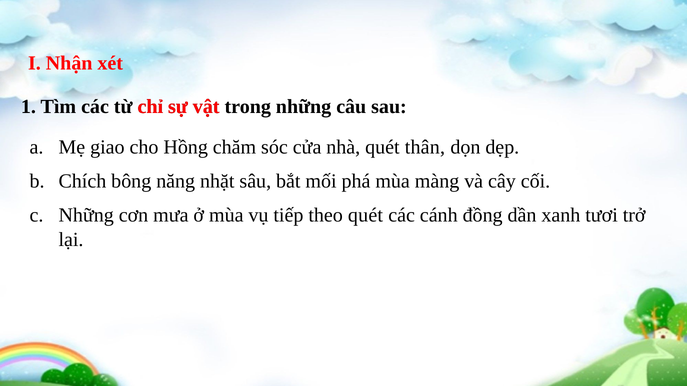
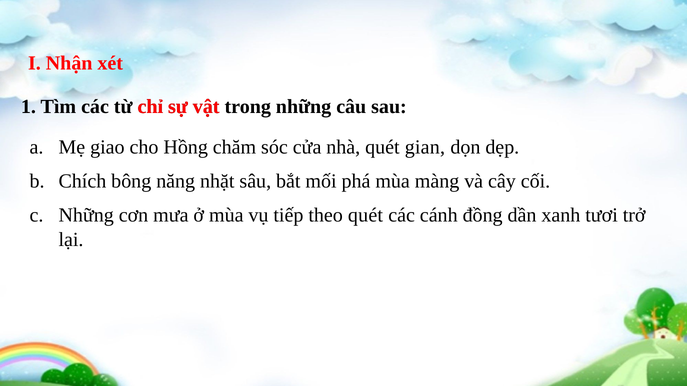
thân: thân -> gian (425, 147)
